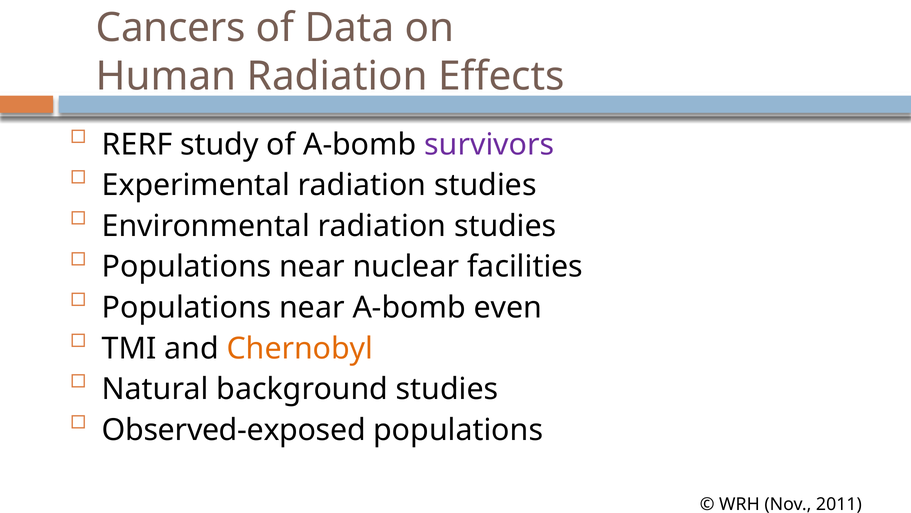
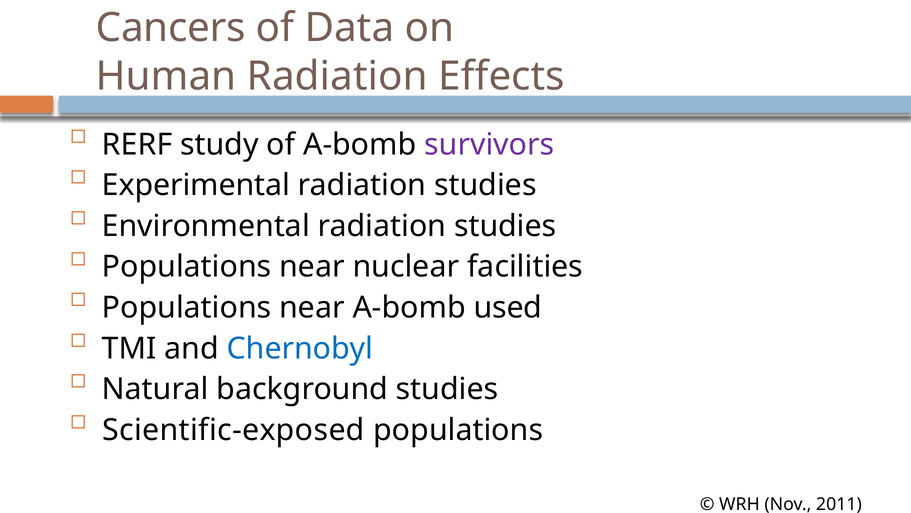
even: even -> used (508, 307)
Chernobyl colour: orange -> blue (300, 348)
Observed-exposed: Observed-exposed -> Scientific-exposed (233, 430)
